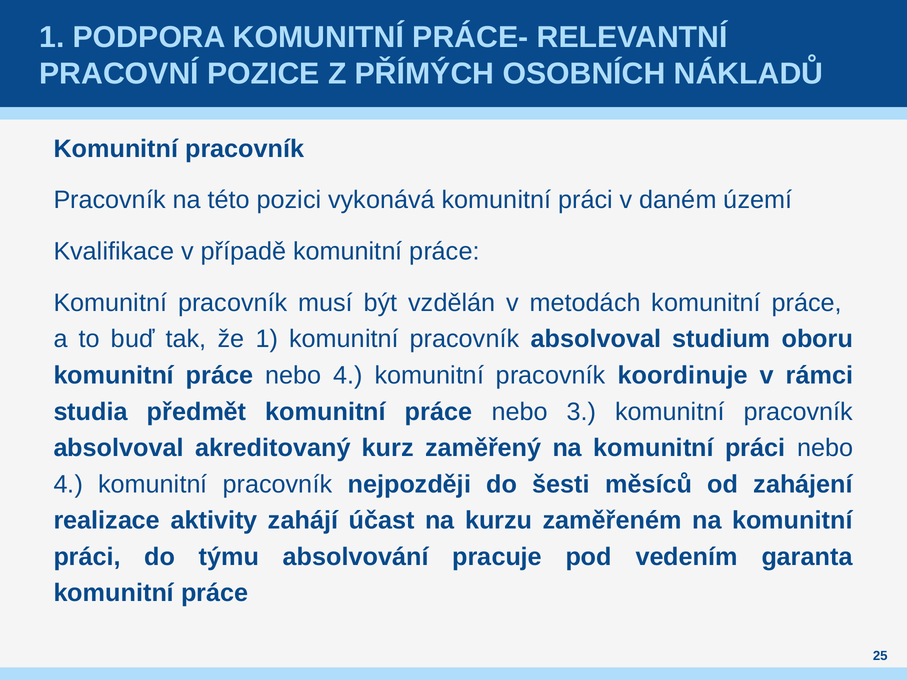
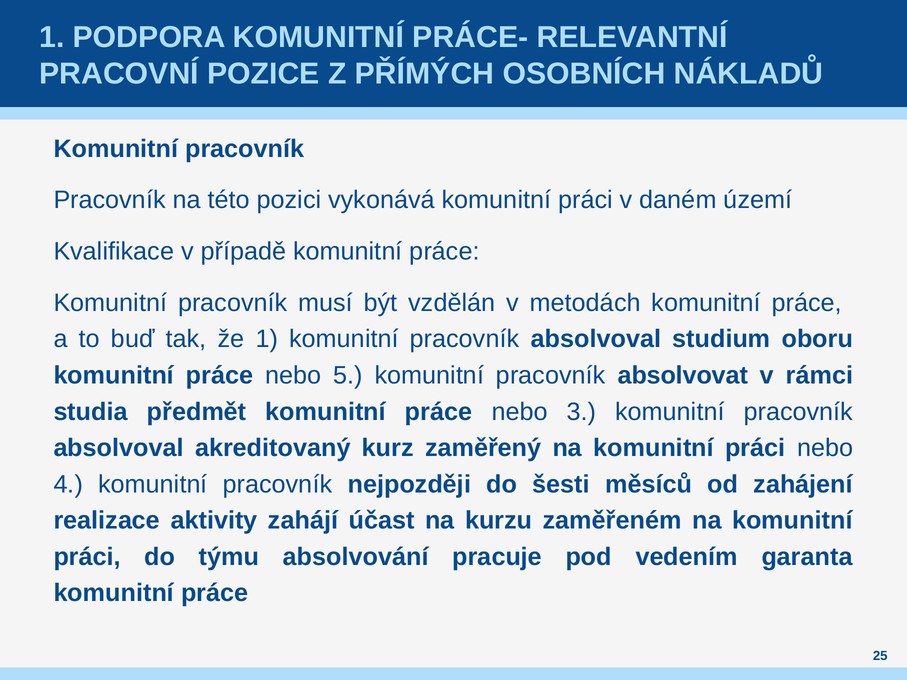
práce nebo 4: 4 -> 5 (348, 376)
koordinuje: koordinuje -> absolvovat (683, 376)
